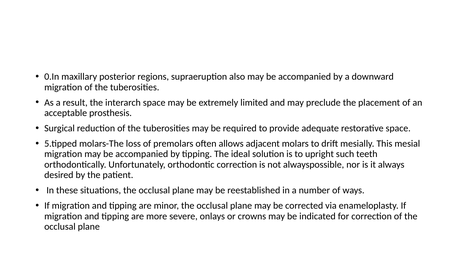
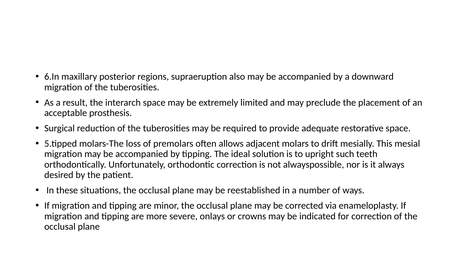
0.In: 0.In -> 6.In (52, 77)
